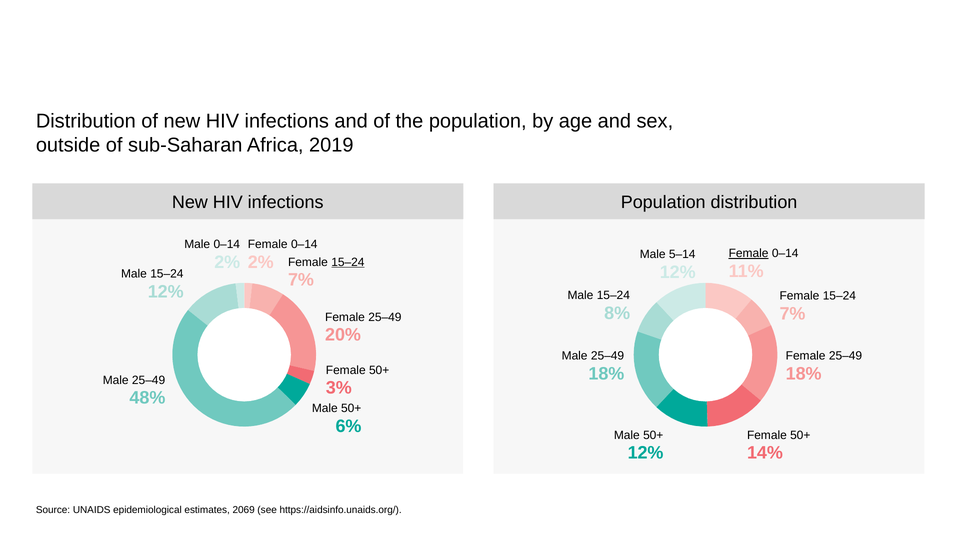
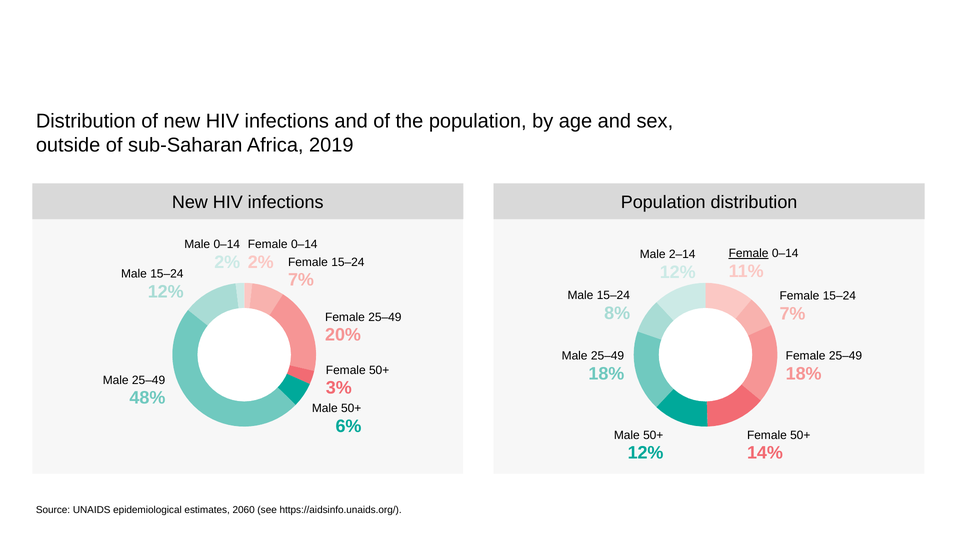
5–14: 5–14 -> 2–14 (682, 254)
15–24 underline: present -> none (348, 262)
2069: 2069 -> 2060 (244, 510)
